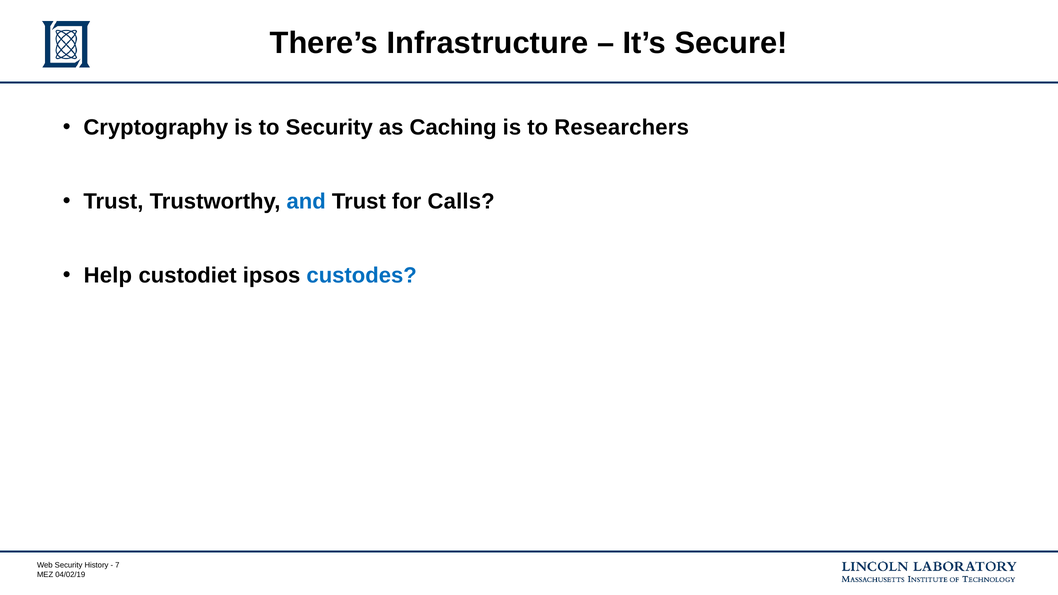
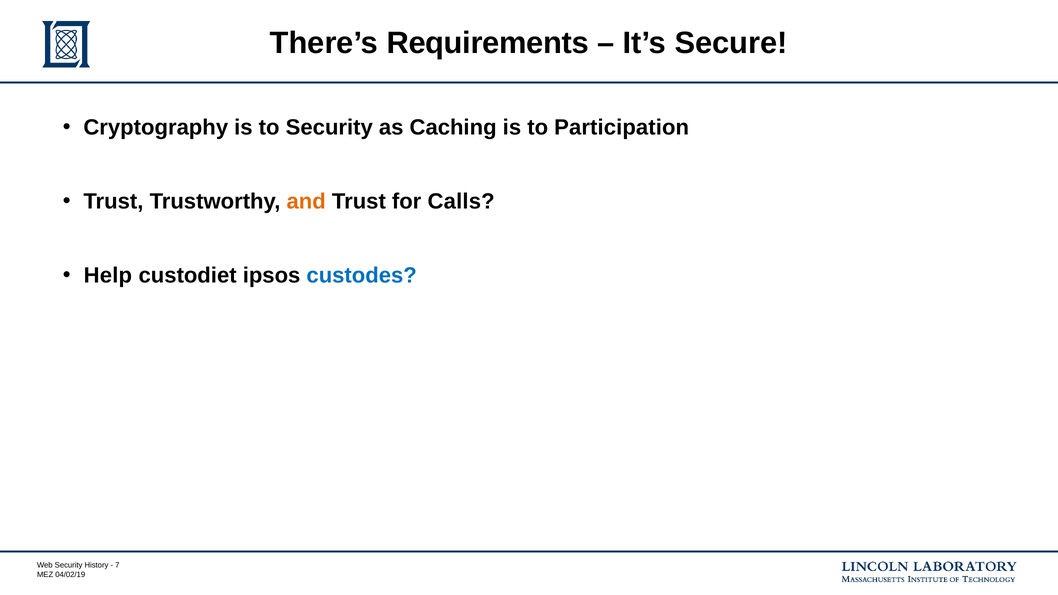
Infrastructure: Infrastructure -> Requirements (488, 43)
Researchers: Researchers -> Participation (622, 128)
and colour: blue -> orange (306, 202)
